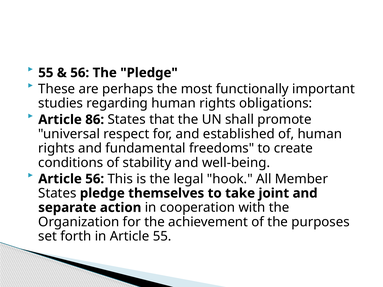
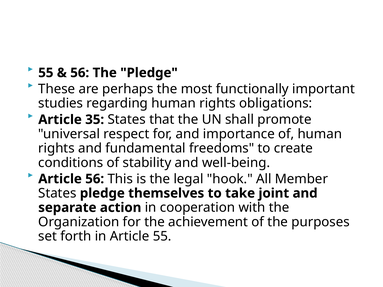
86: 86 -> 35 (95, 120)
established: established -> importance (239, 134)
